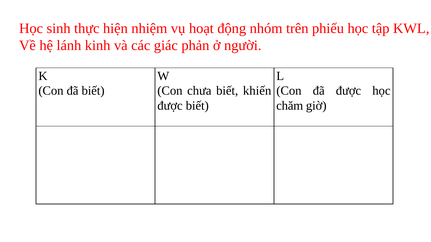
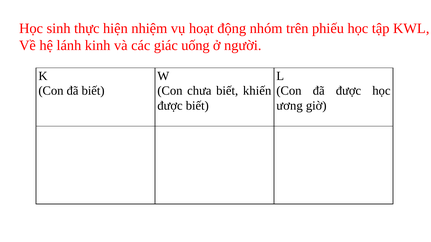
phản: phản -> uống (195, 46)
chăm: chăm -> ương (290, 106)
